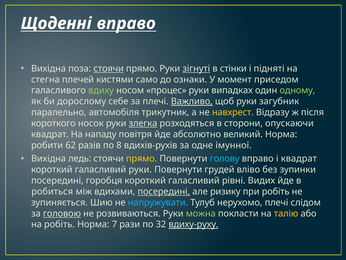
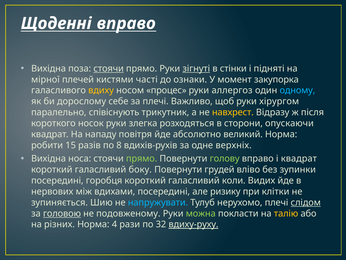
стегна: стегна -> мірної (45, 79)
само: само -> часті (147, 79)
приседом: приседом -> закупорка (276, 79)
вдиху colour: light green -> yellow (101, 90)
випадках: випадках -> аллергоз (232, 90)
одному colour: light green -> light blue (297, 90)
Важливо underline: present -> none (192, 101)
загубник: загубник -> хірургом (279, 101)
автомобіля: автомобіля -> співіснують (114, 112)
злегка underline: present -> none (143, 123)
62: 62 -> 15 (71, 145)
імунної: імунної -> верхніх (234, 145)
ледь: ледь -> носа (80, 158)
прямо colour: yellow -> light green (142, 158)
голову colour: light blue -> light green (225, 158)
галасливий руки: руки -> боку (140, 169)
рівні: рівні -> коли (234, 180)
робиться: робиться -> нервових (52, 191)
посередині underline: present -> none (164, 191)
при робіть: робіть -> клітки (276, 191)
слідом underline: none -> present (306, 202)
розвиваються: розвиваються -> подовженому (128, 213)
на робіть: робіть -> різних (59, 224)
7: 7 -> 4 (114, 224)
